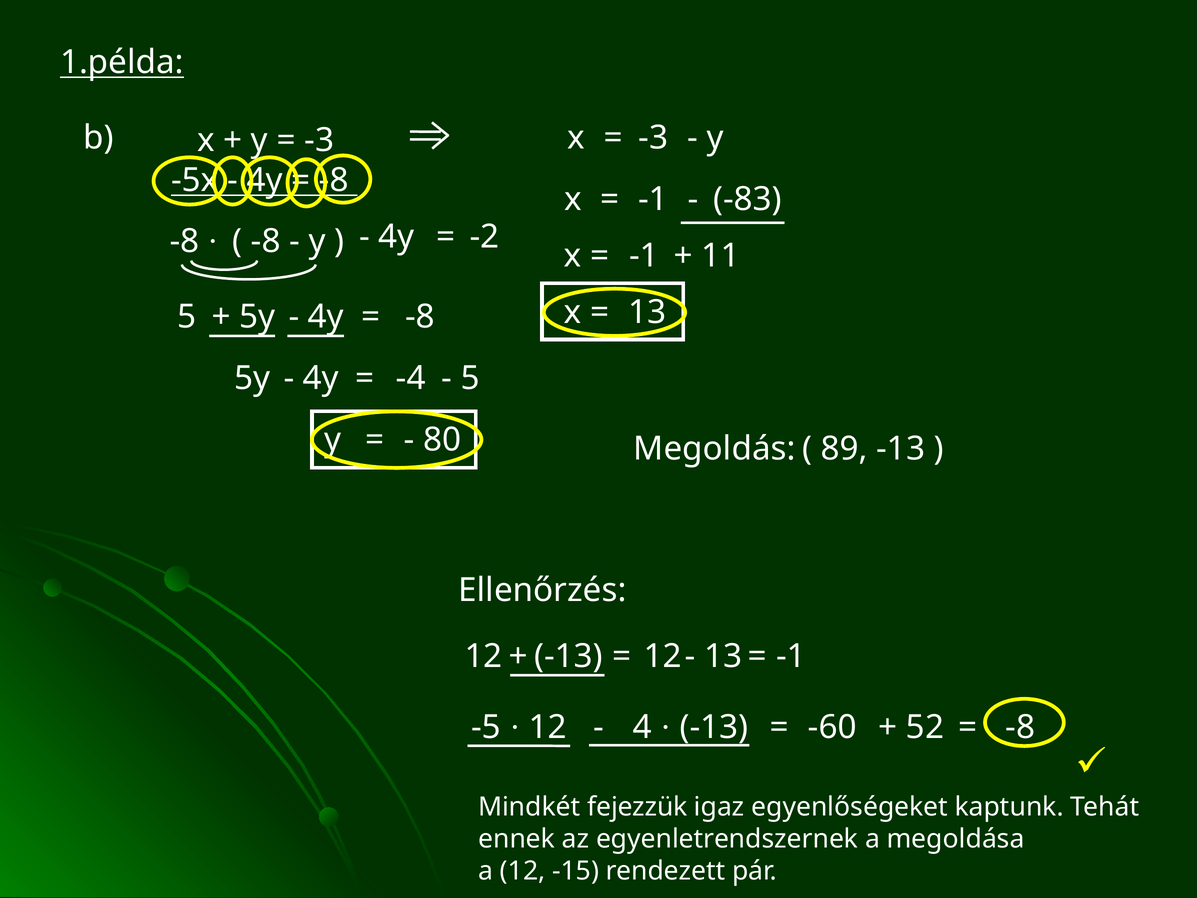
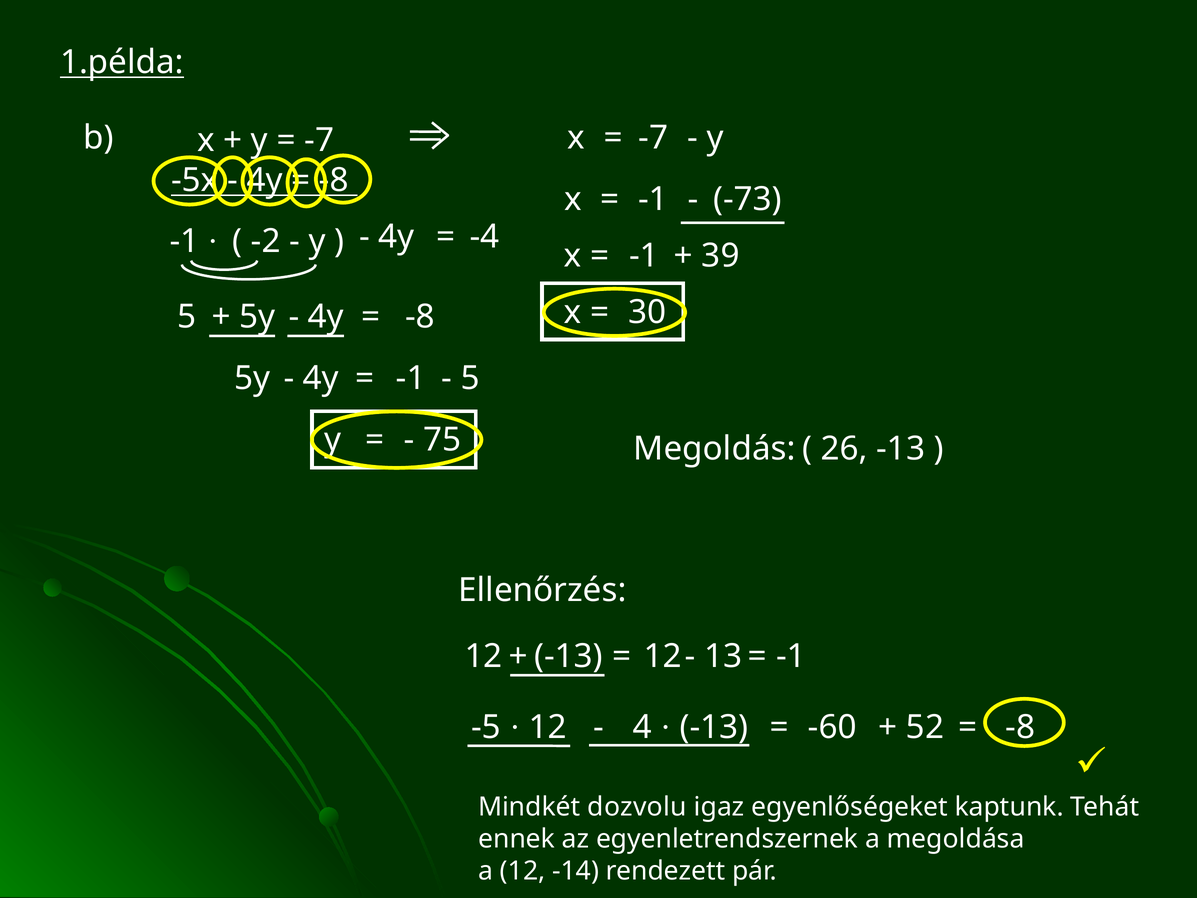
-3: -3 -> -7 (319, 140)
-3: -3 -> -7 (653, 138)
-83: -83 -> -73 (747, 199)
-2: -2 -> -4 (484, 237)
-8: -8 -> -1 (184, 241)
-8: -8 -> -2 (266, 241)
11: 11 -> 39 (720, 256)
13: 13 -> 30 (647, 312)
-4: -4 -> -1 (411, 378)
80: 80 -> 75 (442, 439)
89: 89 -> 26 (844, 449)
fejezzük: fejezzük -> dozvolu (637, 807)
-15: -15 -> -14 (576, 871)
